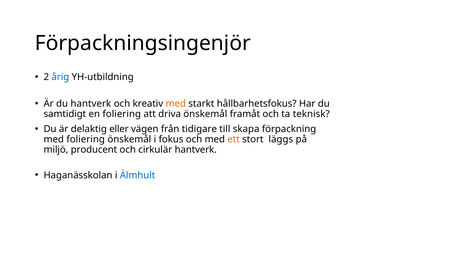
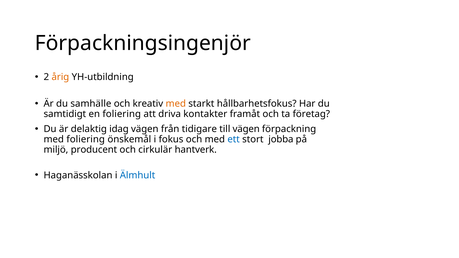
årig colour: blue -> orange (60, 77)
du hantverk: hantverk -> samhälle (91, 104)
driva önskemål: önskemål -> kontakter (205, 114)
teknisk: teknisk -> företag (311, 114)
eller: eller -> idag (119, 129)
till skapa: skapa -> vägen (246, 129)
ett colour: orange -> blue (234, 140)
läggs: läggs -> jobba (281, 140)
